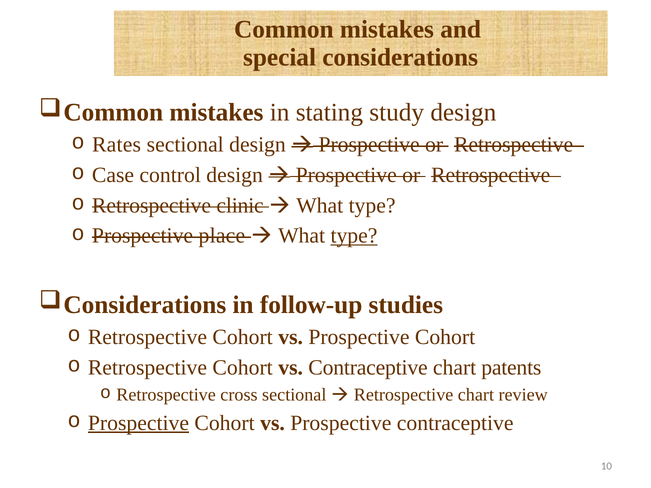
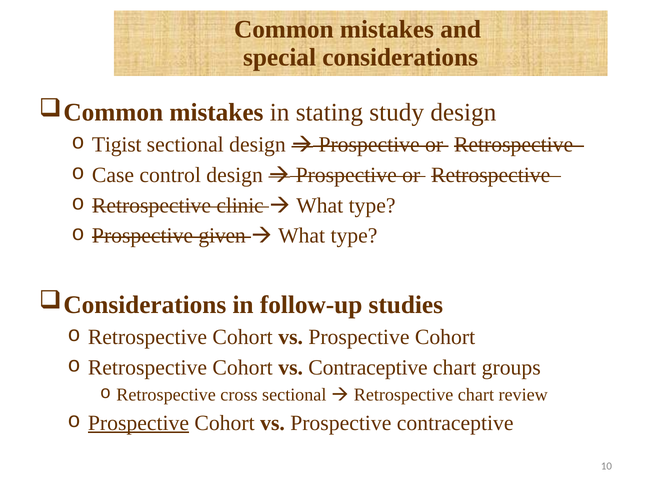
Rates: Rates -> Tigist (117, 145)
place: place -> given (222, 236)
type underline: present -> none (354, 236)
patents: patents -> groups (511, 368)
